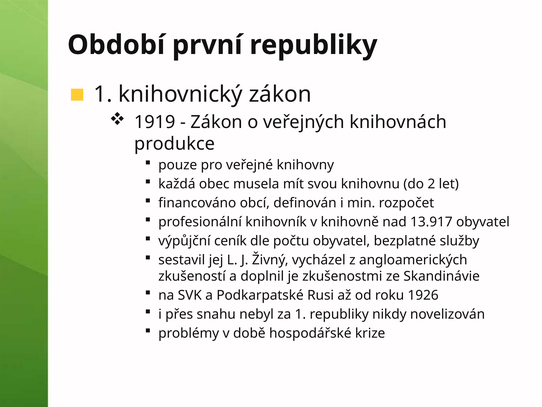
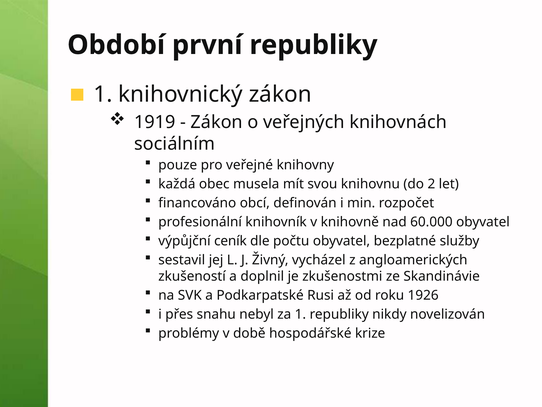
produkce: produkce -> sociálním (175, 144)
13.917: 13.917 -> 60.000 (431, 222)
